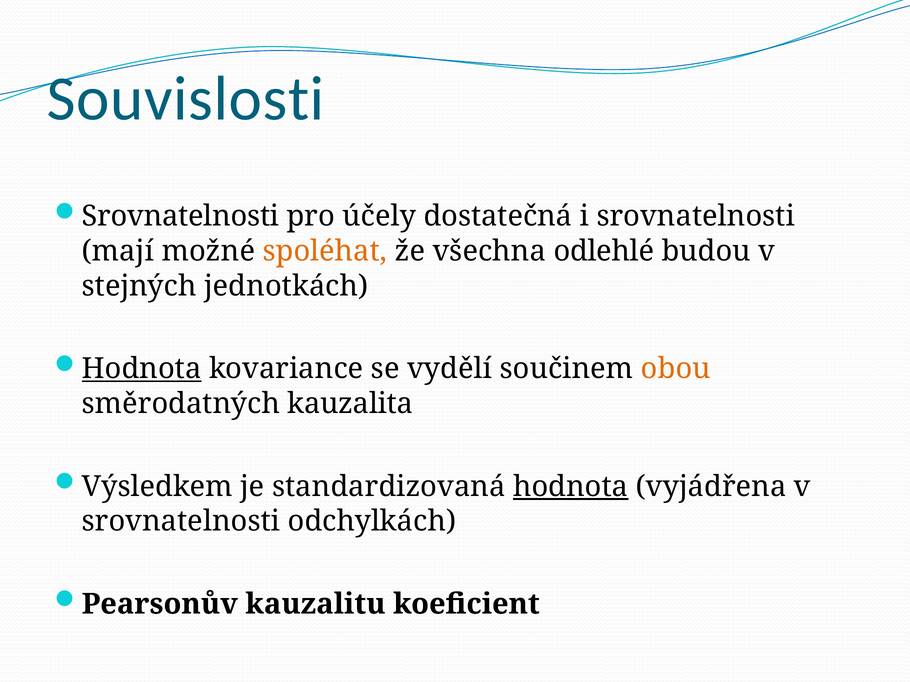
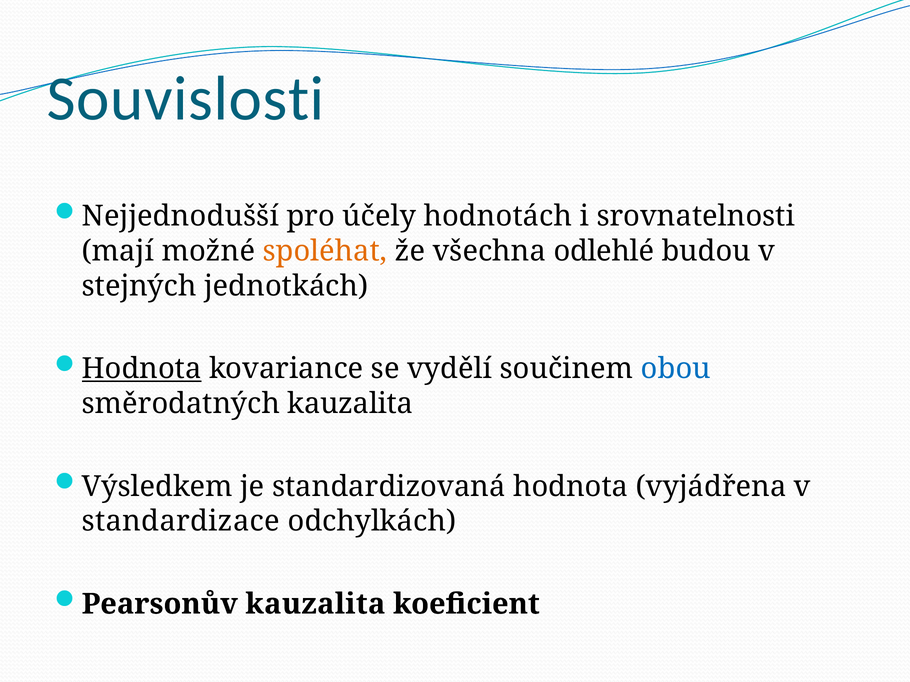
Srovnatelnosti: Srovnatelnosti -> Nejjednodušší (180, 217)
dostatečná: dostatečná -> hodnotách (498, 217)
obou colour: orange -> blue (676, 369)
hodnota underline: present -> none (571, 487)
srovnatelnosti: srovnatelnosti -> standardizace (181, 522)
Pearsonův kauzalitu: kauzalitu -> kauzalita (315, 604)
